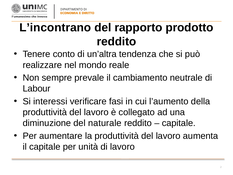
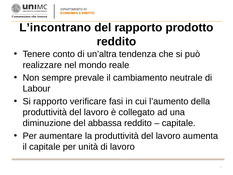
Si interessi: interessi -> rapporto (50, 101)
naturale: naturale -> abbassa (105, 123)
